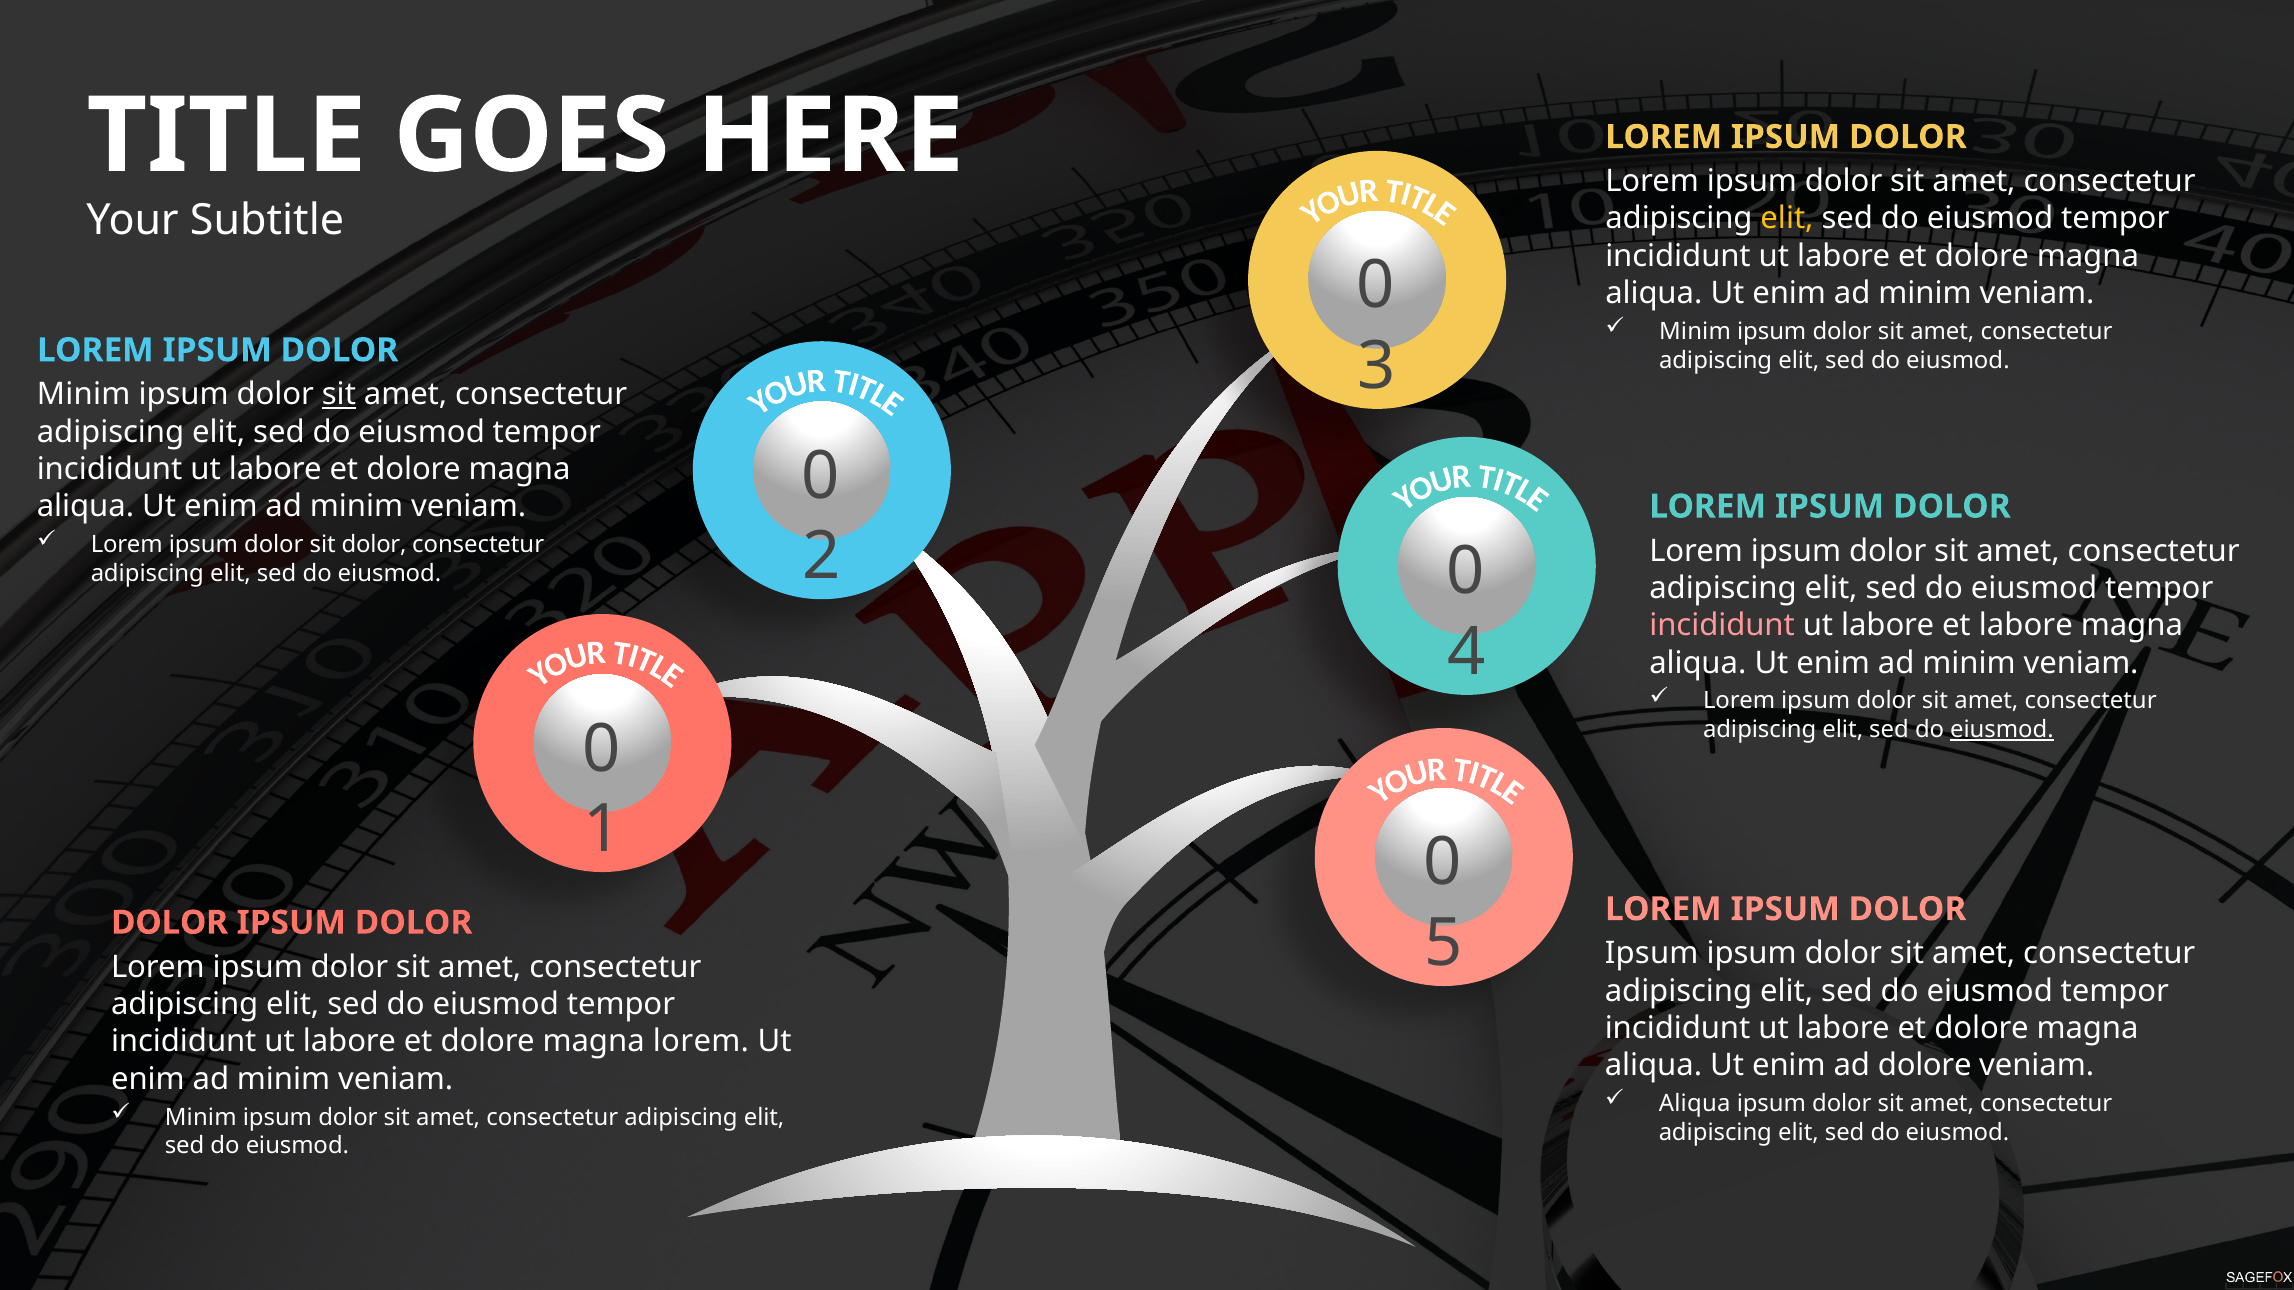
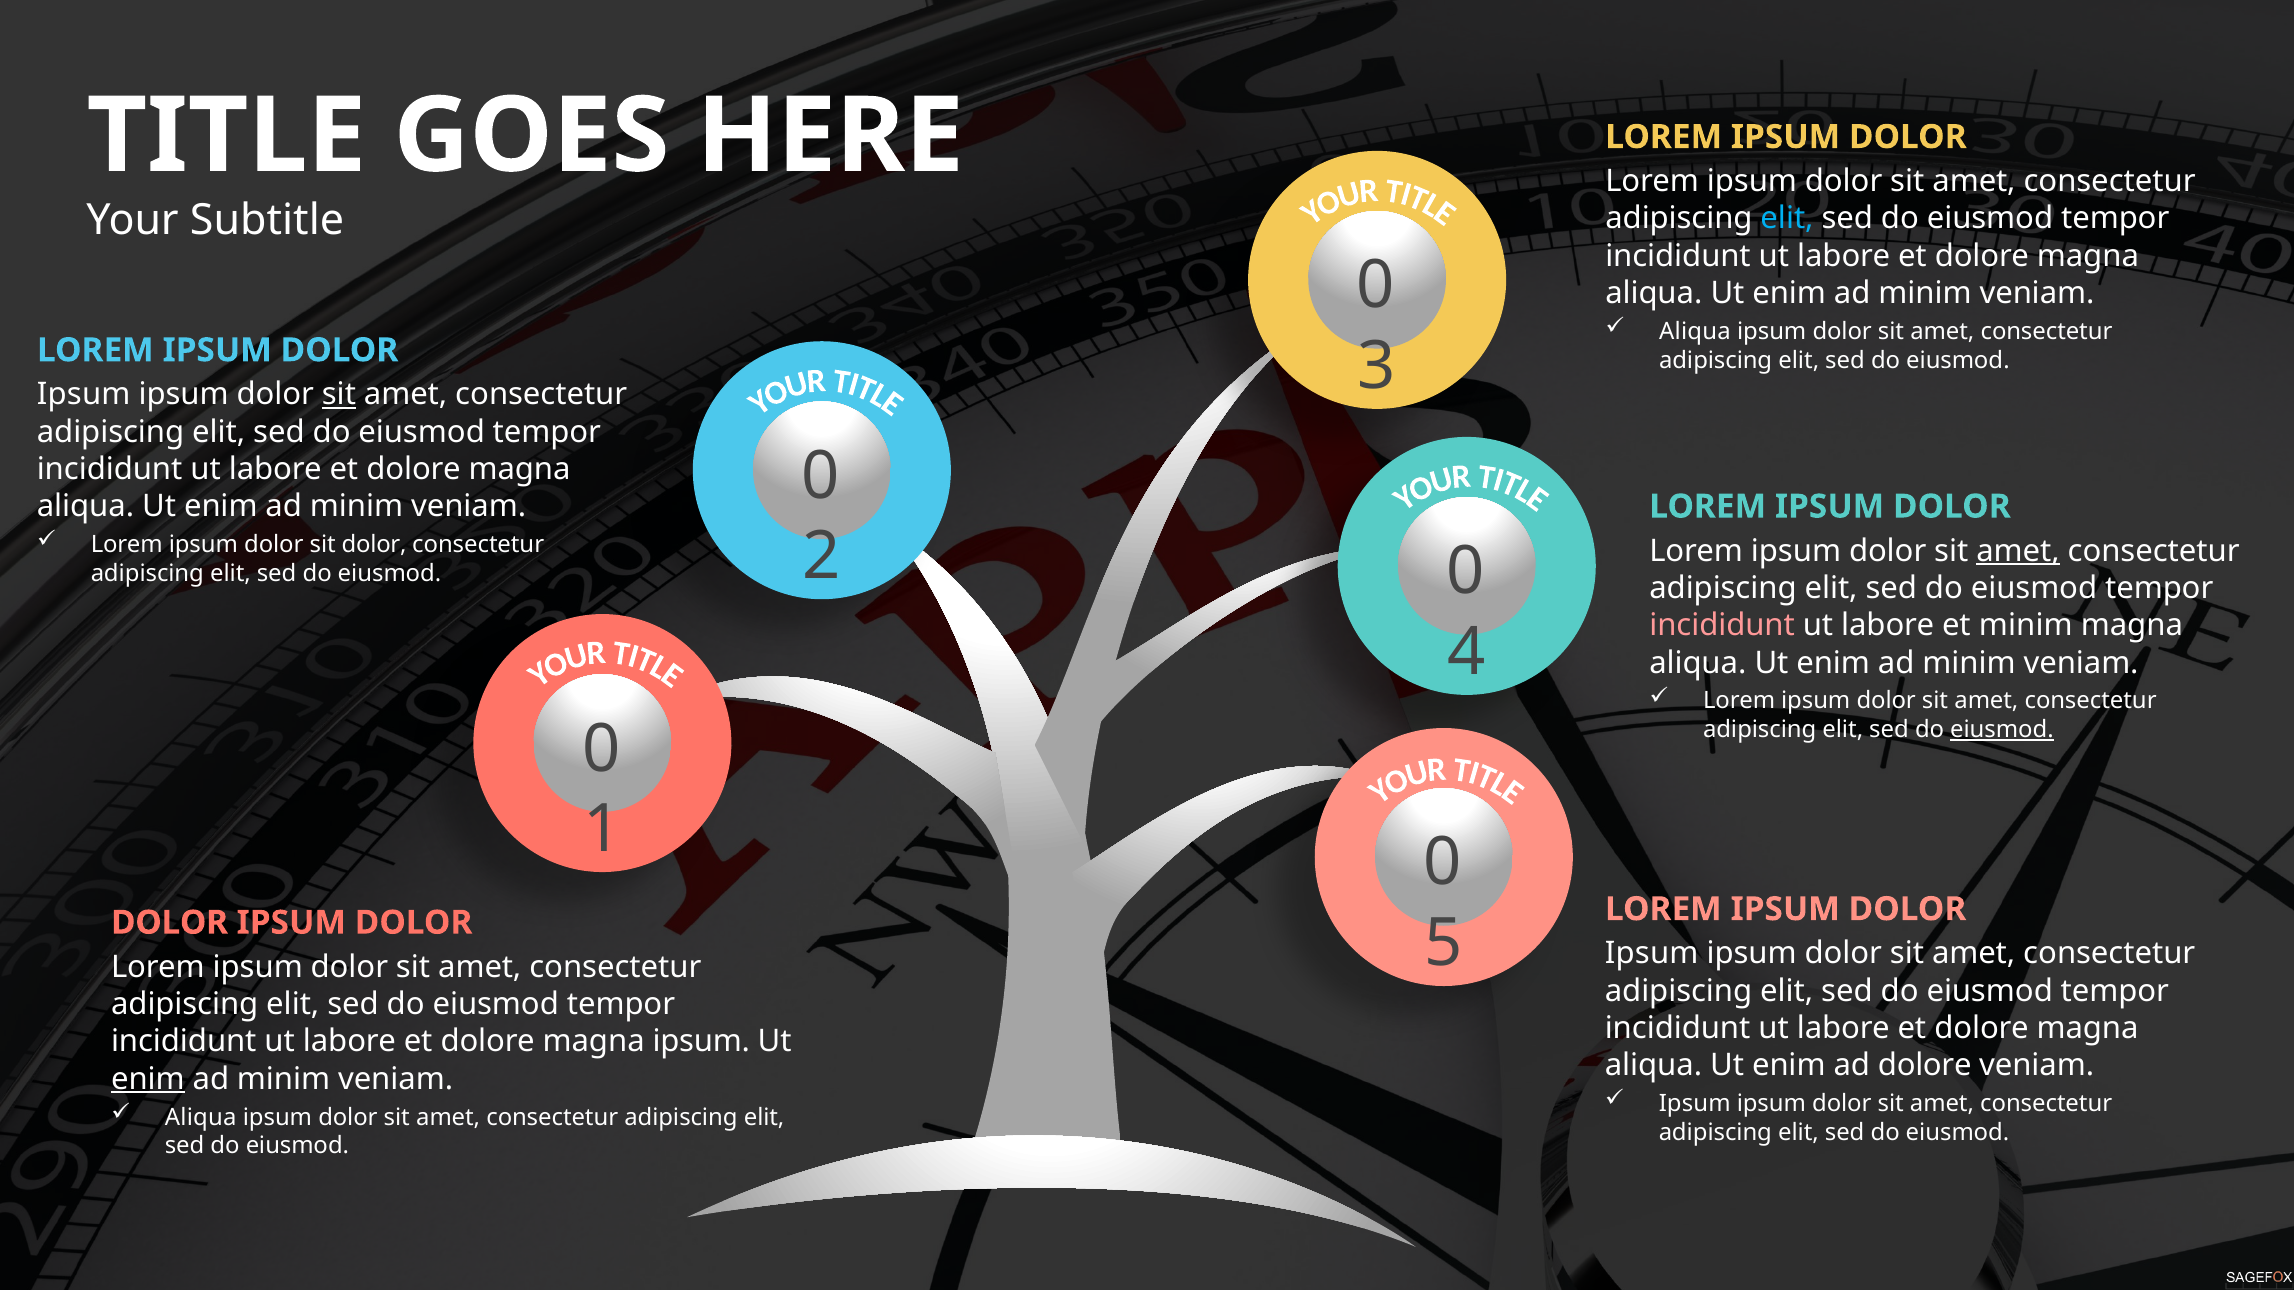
elit colour: yellow -> light blue (1787, 219)
Minim: Minim -> Aliqua (1695, 332)
Minim: Minim -> Ipsum (84, 395)
amet underline: none -> present (2018, 551)
et labore: labore -> minim (2026, 626)
magna lorem: lorem -> ipsum (701, 1042)
enim underline: none -> present (148, 1079)
Aliqua: Aliqua -> Ipsum (1695, 1104)
Minim: Minim -> Aliqua (201, 1117)
